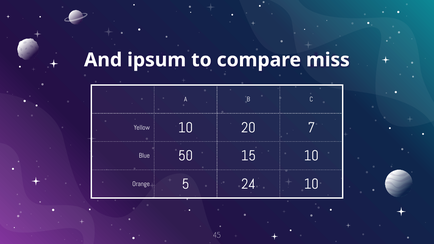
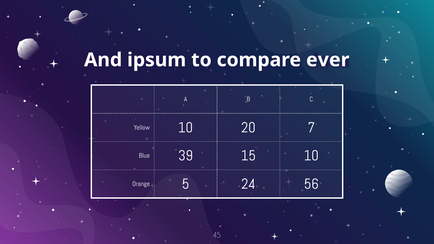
miss: miss -> ever (328, 60)
50: 50 -> 39 (186, 156)
24 10: 10 -> 56 (311, 184)
